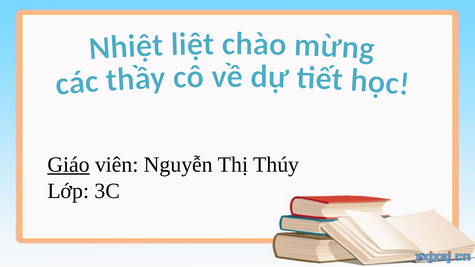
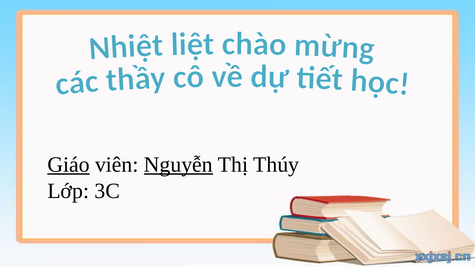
Nguyễn underline: none -> present (178, 165)
